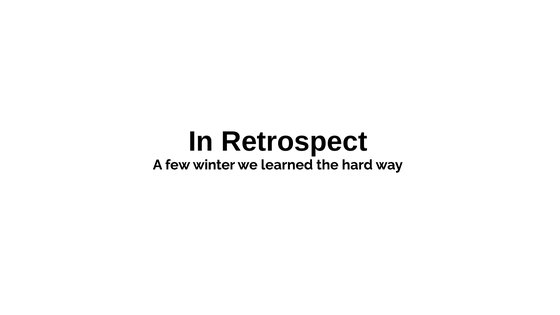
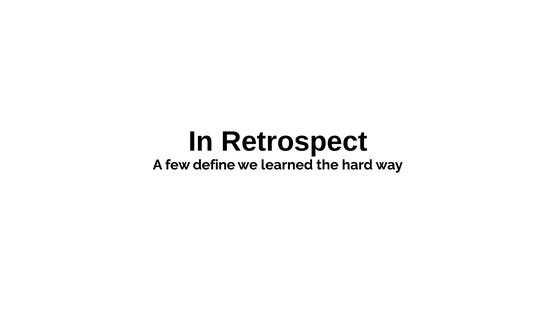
winter: winter -> define (214, 165)
